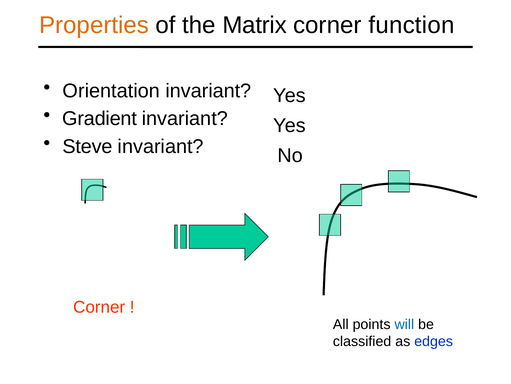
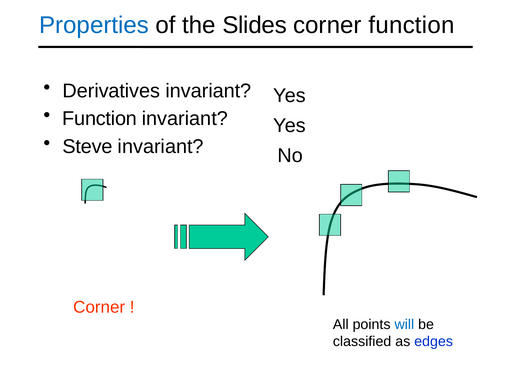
Properties colour: orange -> blue (94, 25)
Matrix: Matrix -> Slides (255, 25)
Orientation: Orientation -> Derivatives (111, 91)
Gradient: Gradient -> Function (100, 118)
